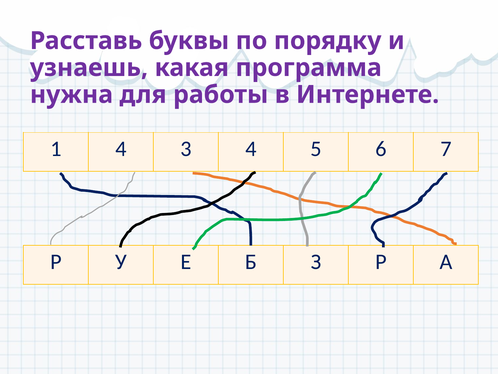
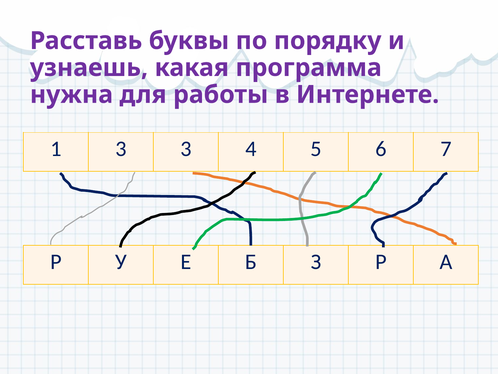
1 4: 4 -> 3 (121, 149)
